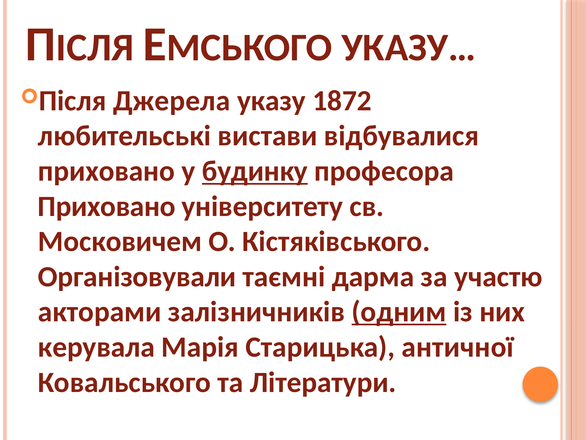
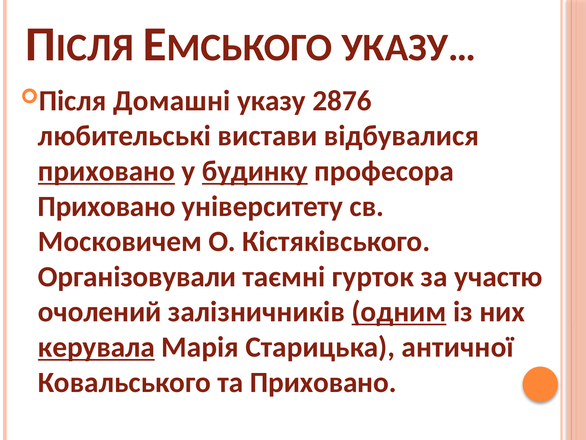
Джерела: Джерела -> Домашні (172, 101)
1872: 1872 -> 2876 (342, 101)
приховано underline: none -> present (106, 171)
дарма: дарма -> гурток (373, 276)
акторами: акторами -> очолений (100, 312)
керувала underline: none -> present (96, 347)
та Літератури: Літератури -> Приховано (323, 382)
